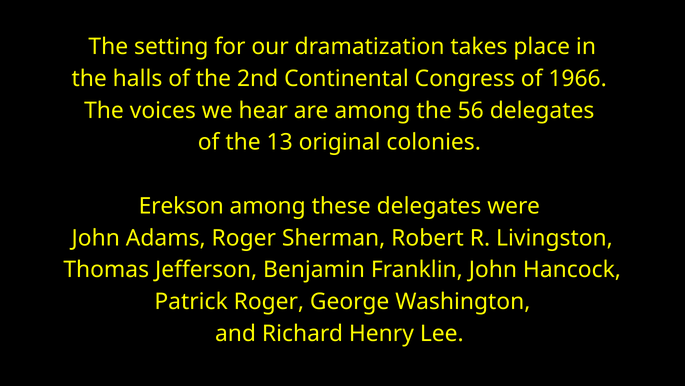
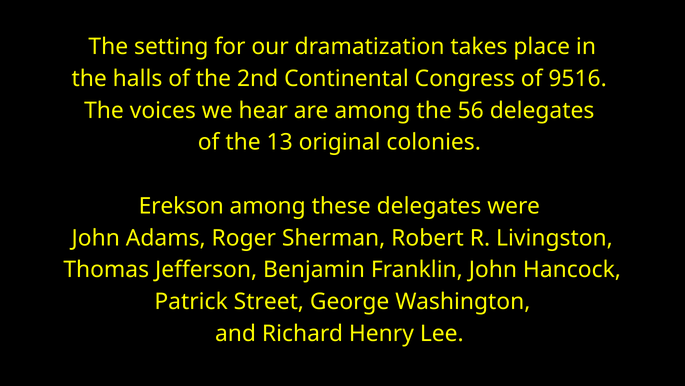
1966: 1966 -> 9516 (578, 79)
Patrick Roger: Roger -> Street (269, 301)
